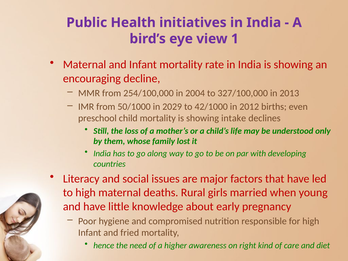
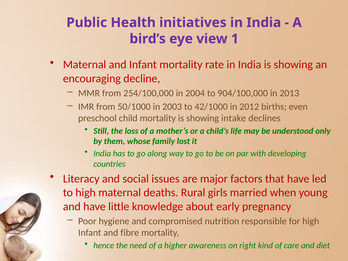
327/100,000: 327/100,000 -> 904/100,000 (243, 93)
2029: 2029 -> 2003 (172, 107)
fried: fried -> fibre (130, 233)
